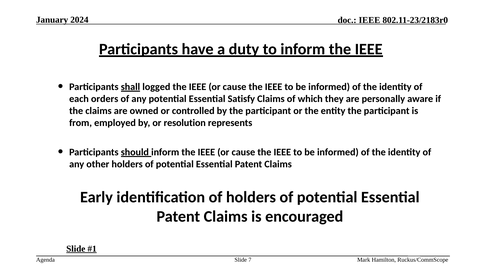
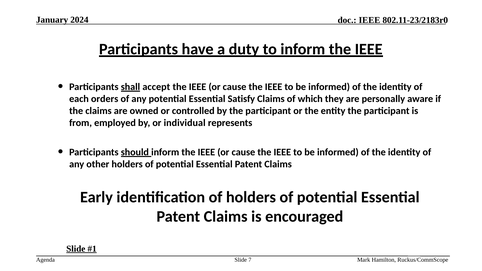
logged: logged -> accept (156, 87)
resolution: resolution -> individual (185, 123)
